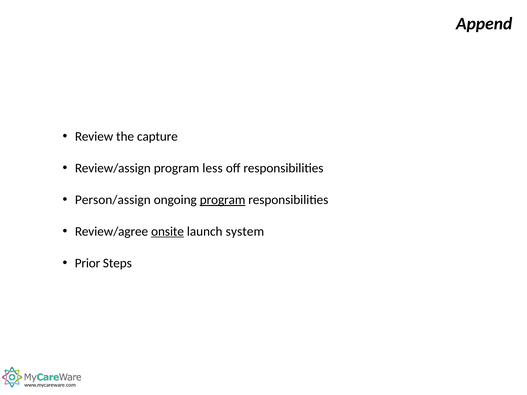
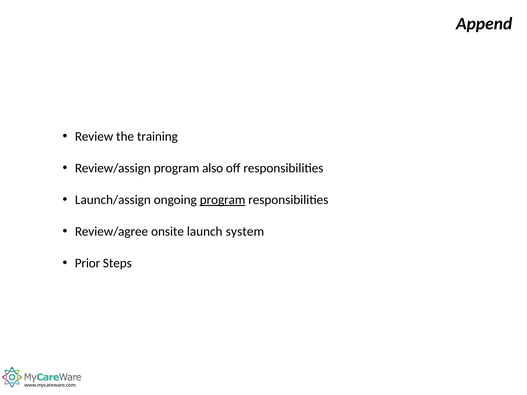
capture: capture -> training (157, 137)
less: less -> also (213, 168)
Person/assign: Person/assign -> Launch/assign (113, 200)
onsite underline: present -> none (168, 232)
